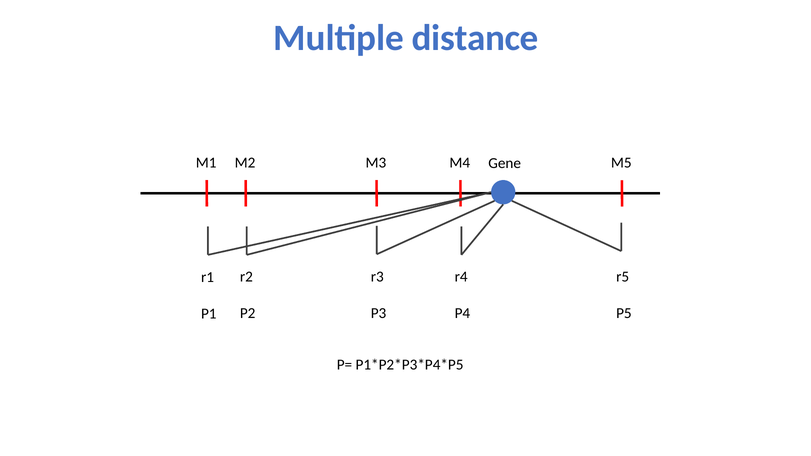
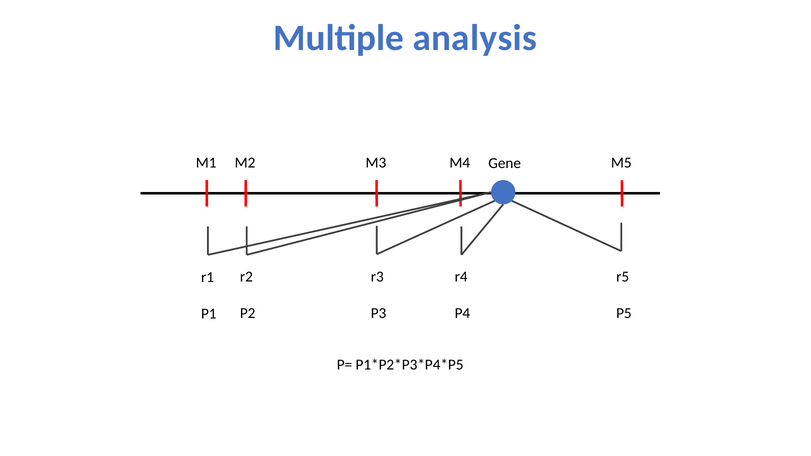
distance: distance -> analysis (475, 38)
